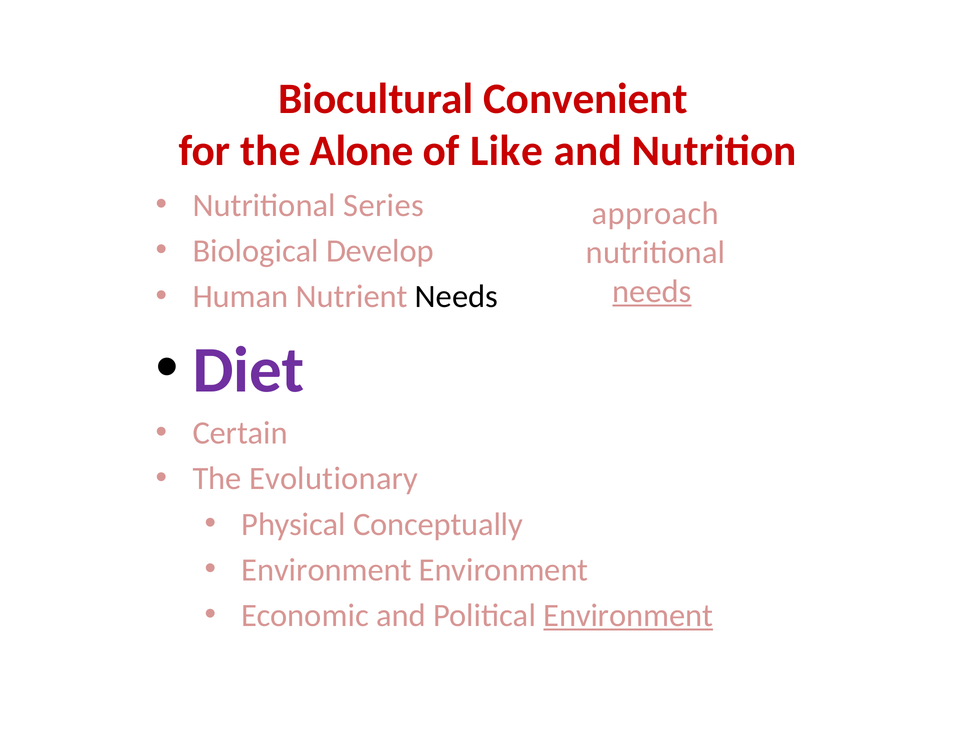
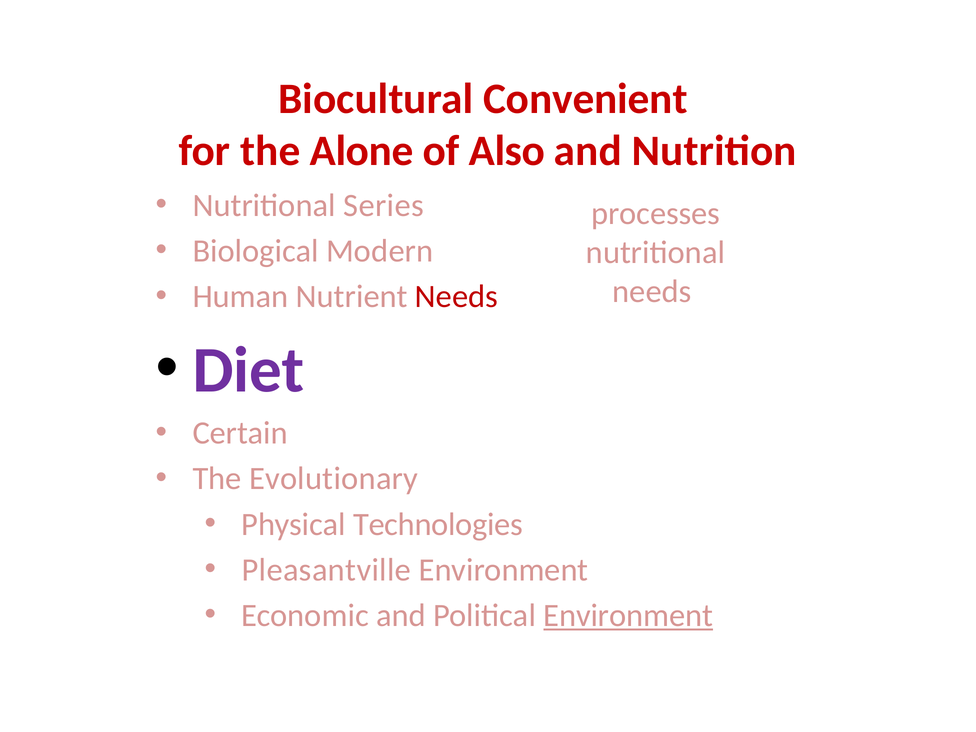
Like: Like -> Also (507, 151)
approach: approach -> processes (656, 214)
Develop: Develop -> Modern (380, 251)
needs underline: present -> none (652, 292)
Needs colour: black -> red (456, 297)
Conceptually: Conceptually -> Technologies (438, 524)
Environment: Environment -> Pleasantville (326, 570)
